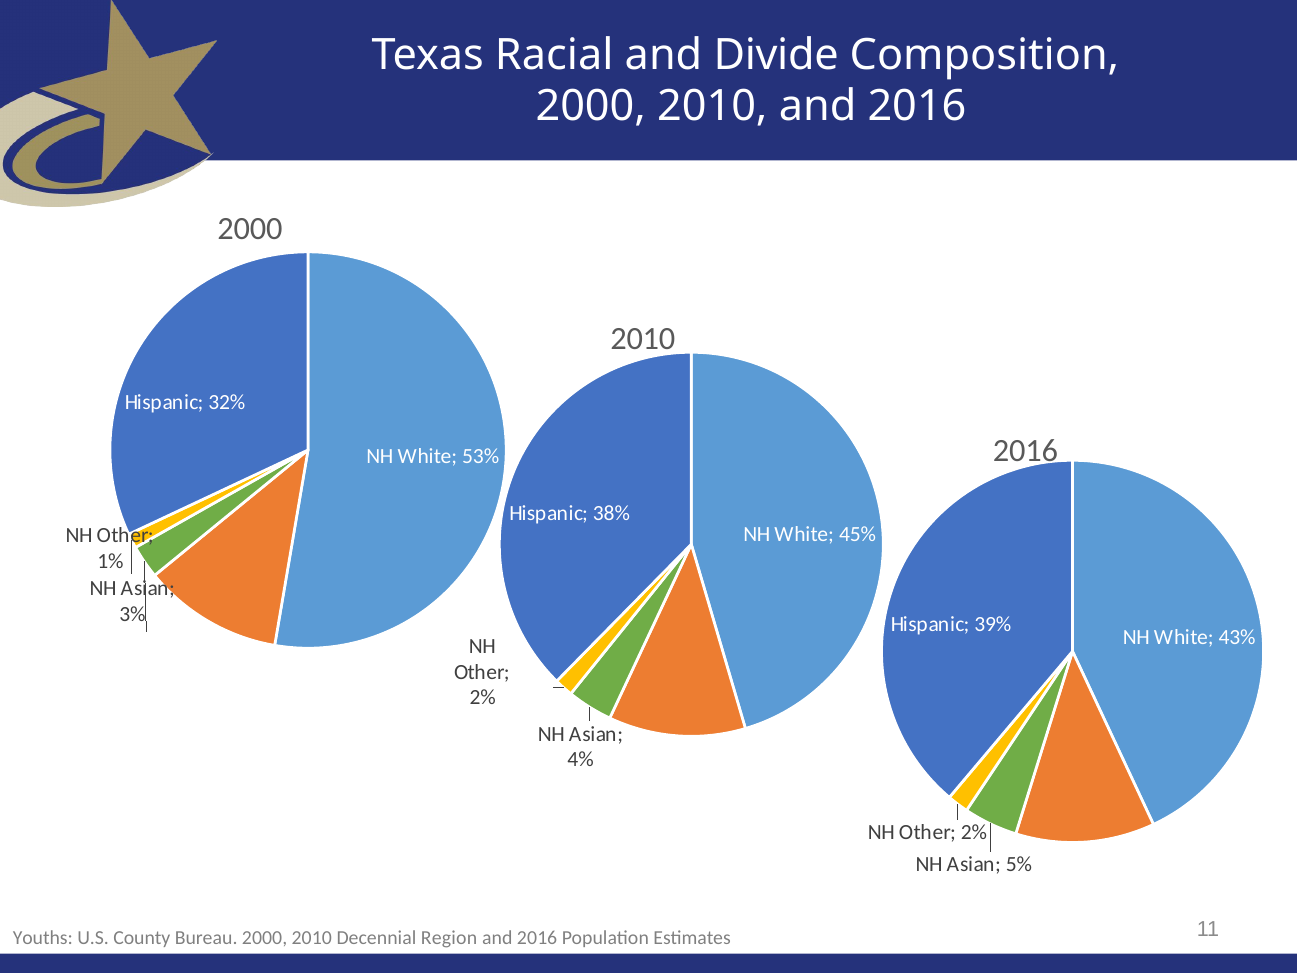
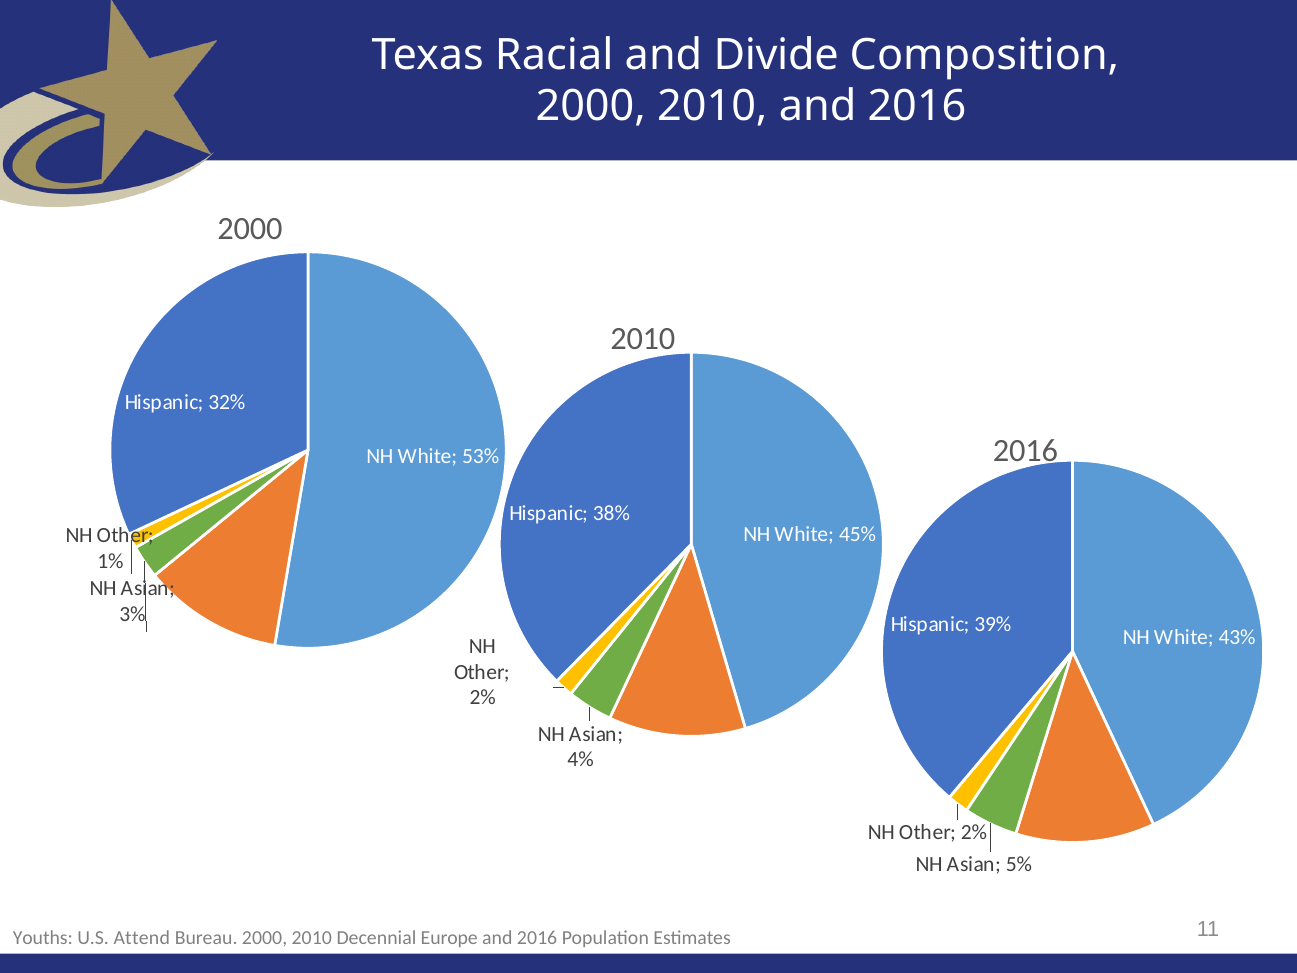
County: County -> Attend (142, 938)
Region: Region -> Europe (449, 938)
